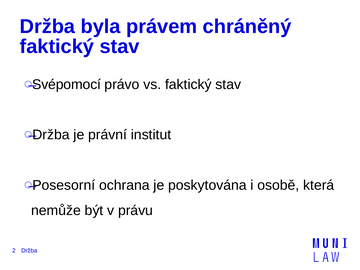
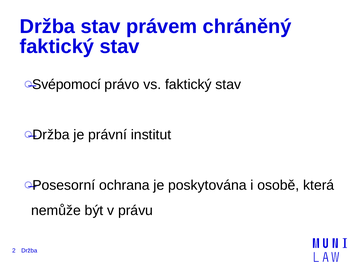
Držba byla: byla -> stav (101, 27)
